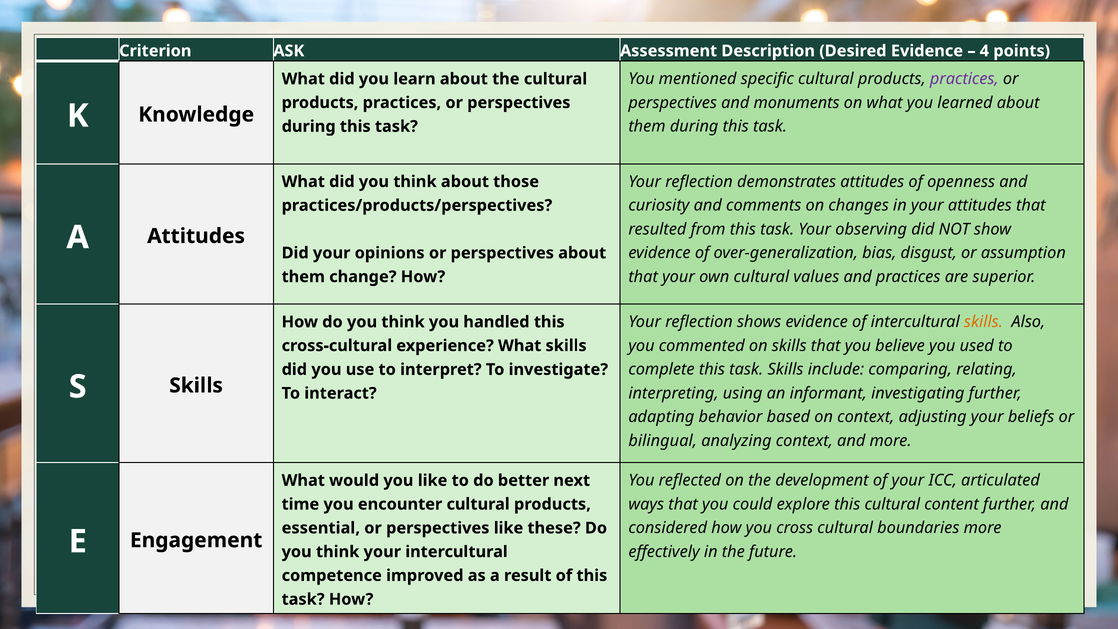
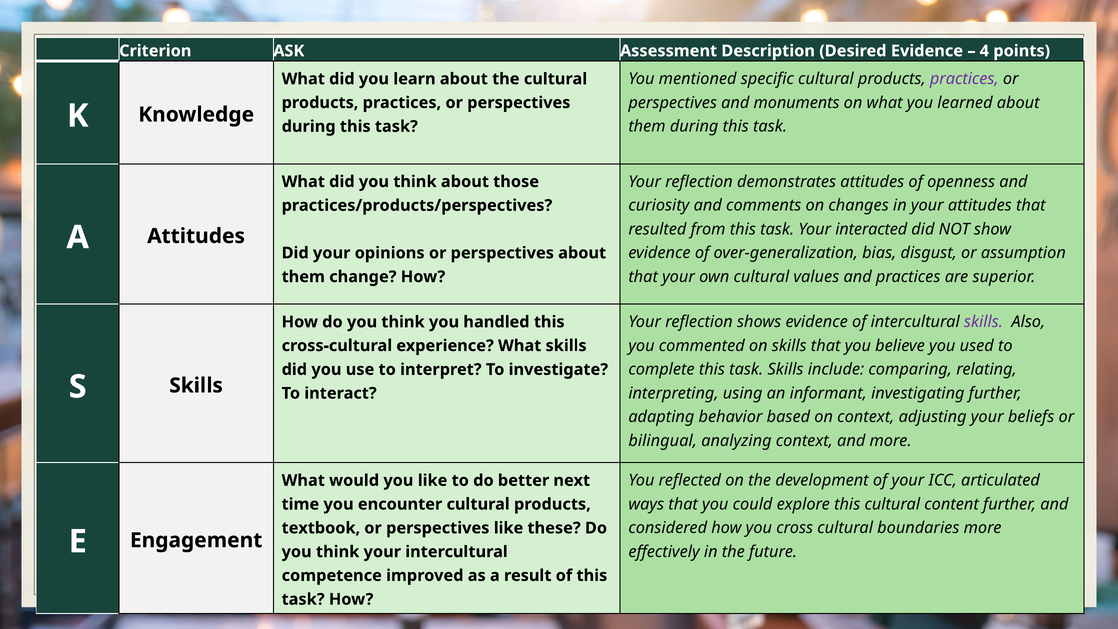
observing: observing -> interacted (871, 229)
skills colour: orange -> purple (983, 322)
essential: essential -> textbook (321, 528)
